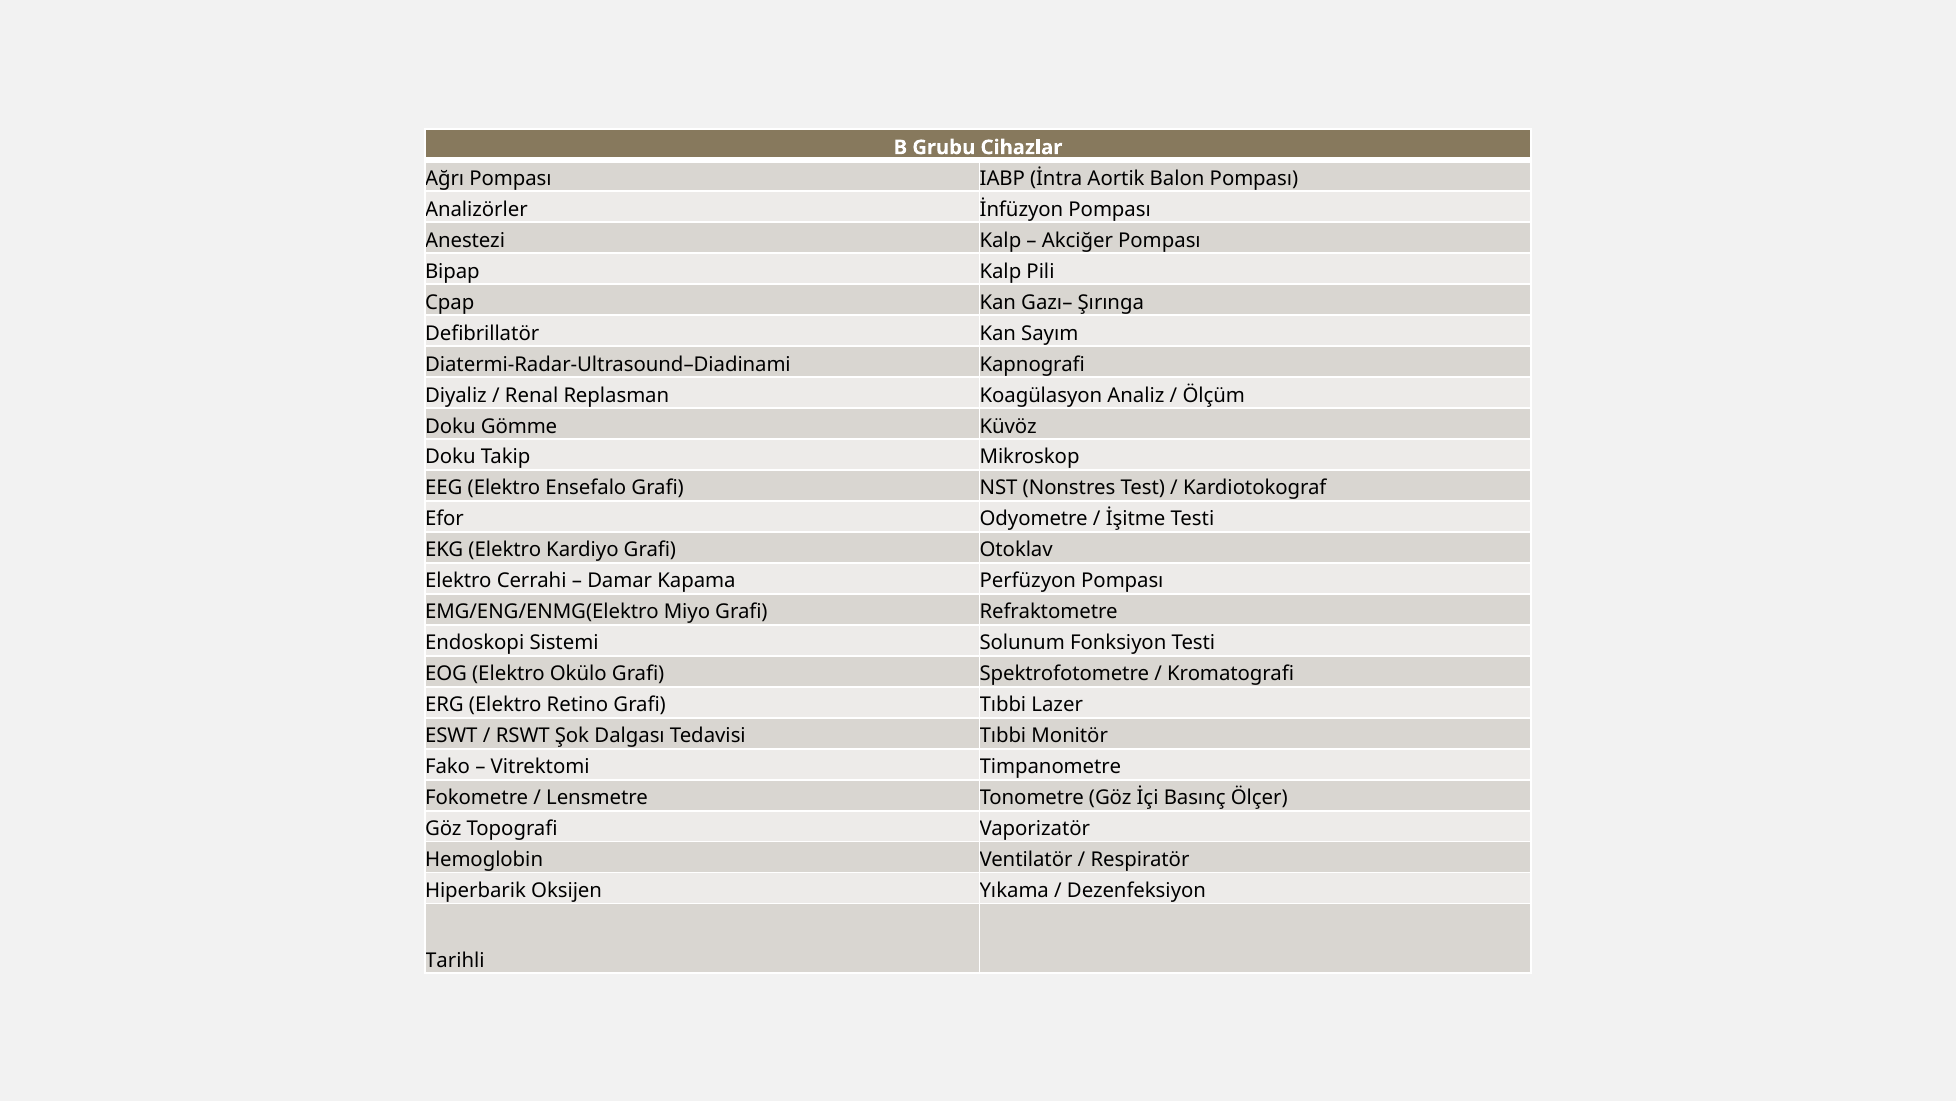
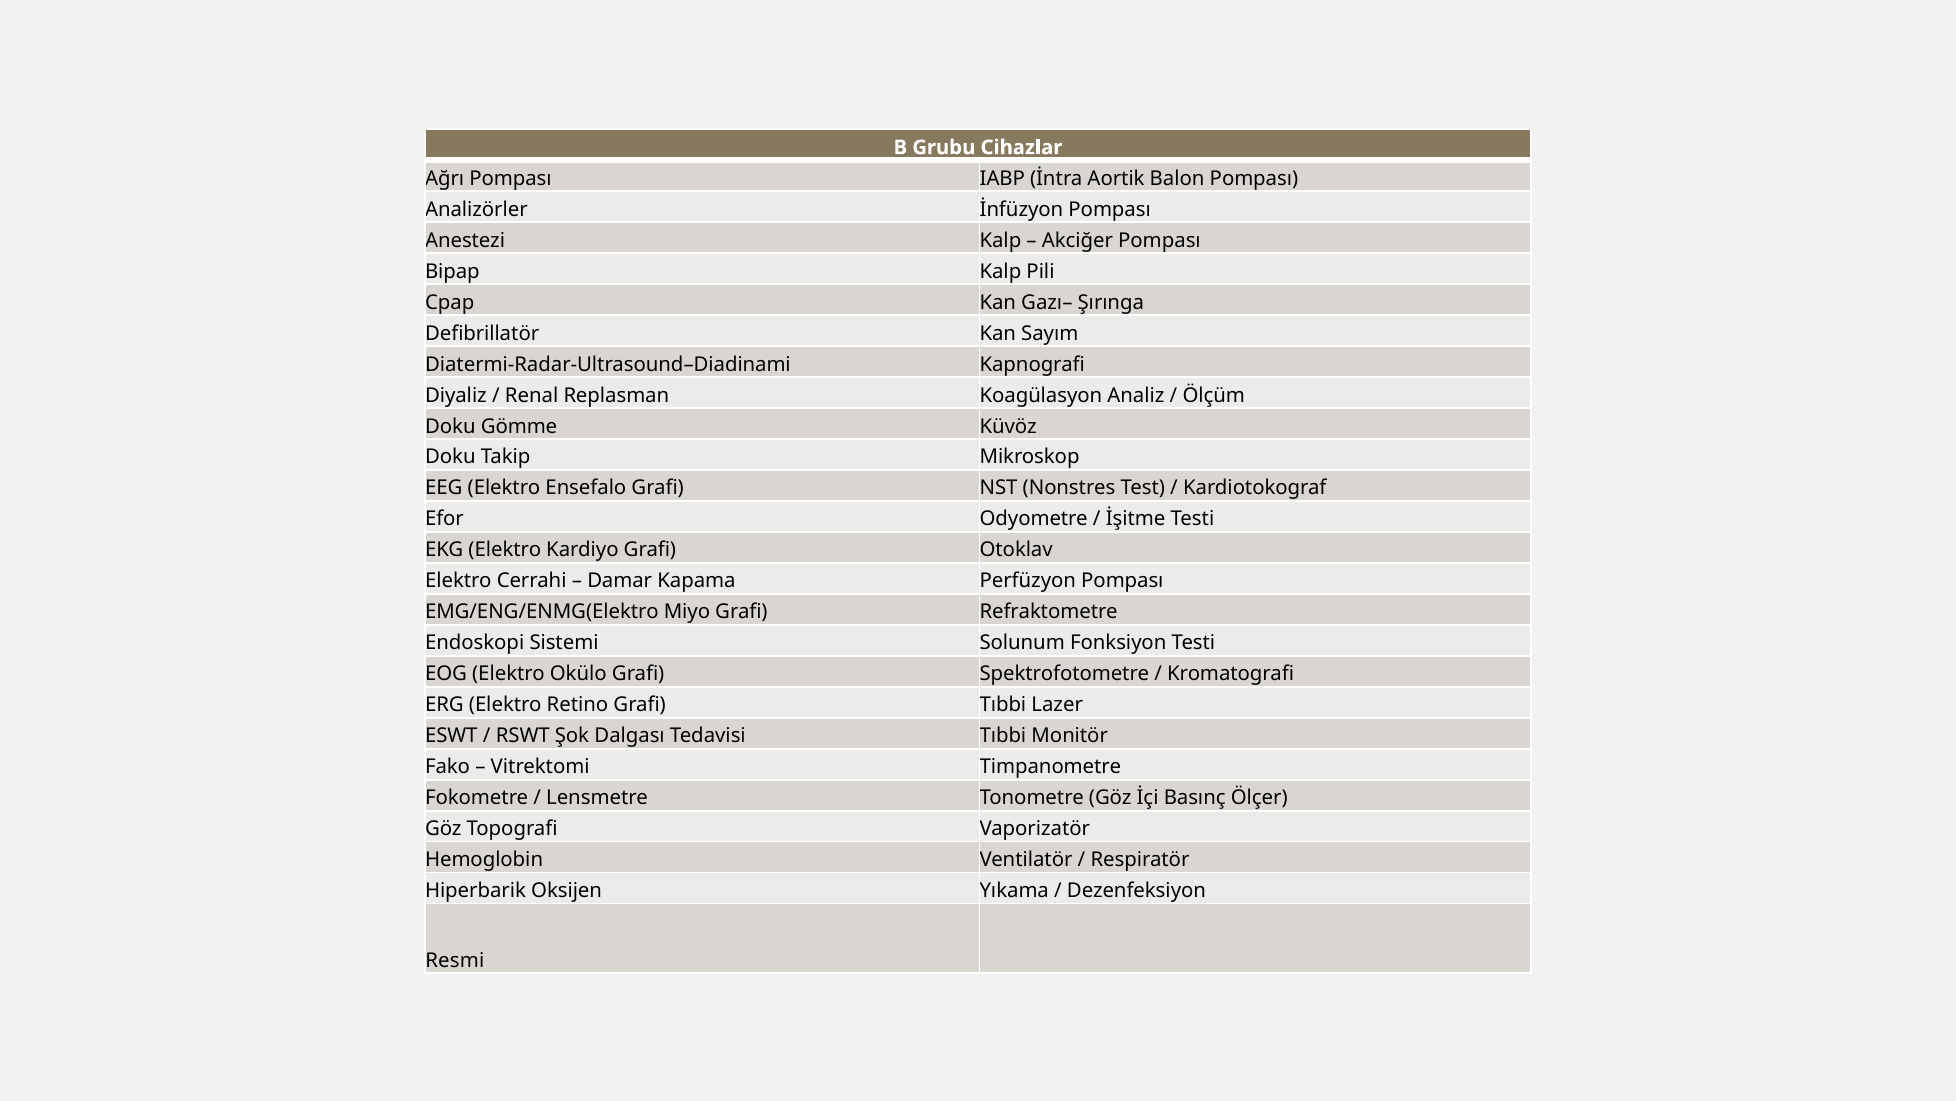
Tarihli: Tarihli -> Resmi (455, 960)
